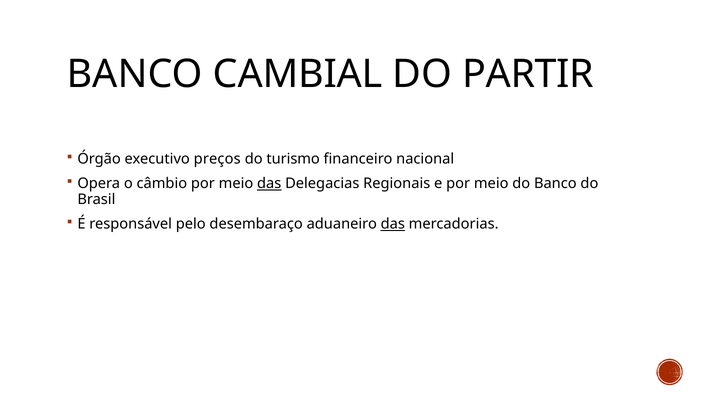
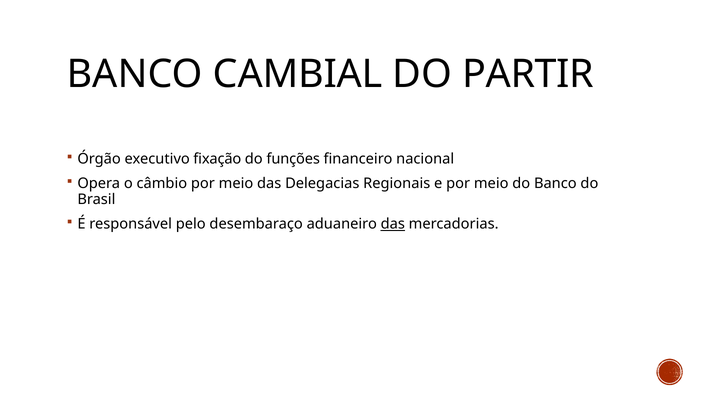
preços: preços -> fixação (217, 159)
turismo: turismo -> funções (293, 159)
das underline: present -> none (269, 184)
